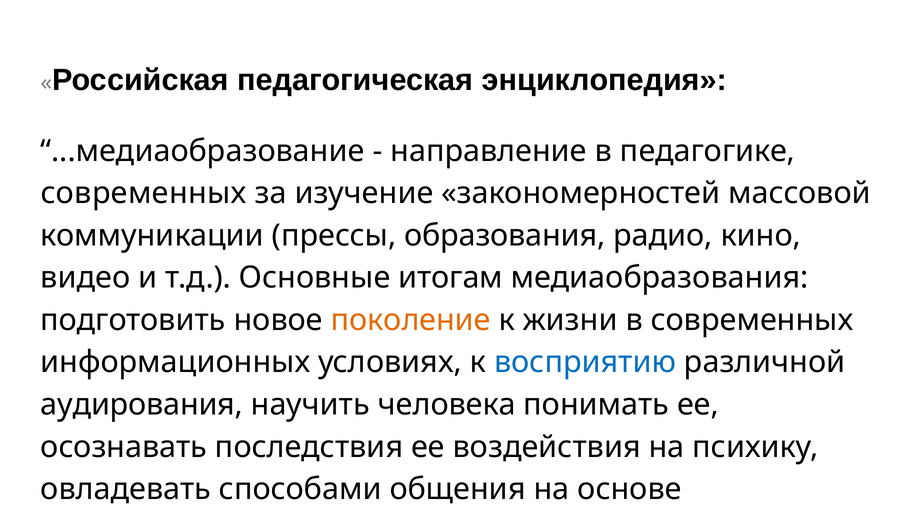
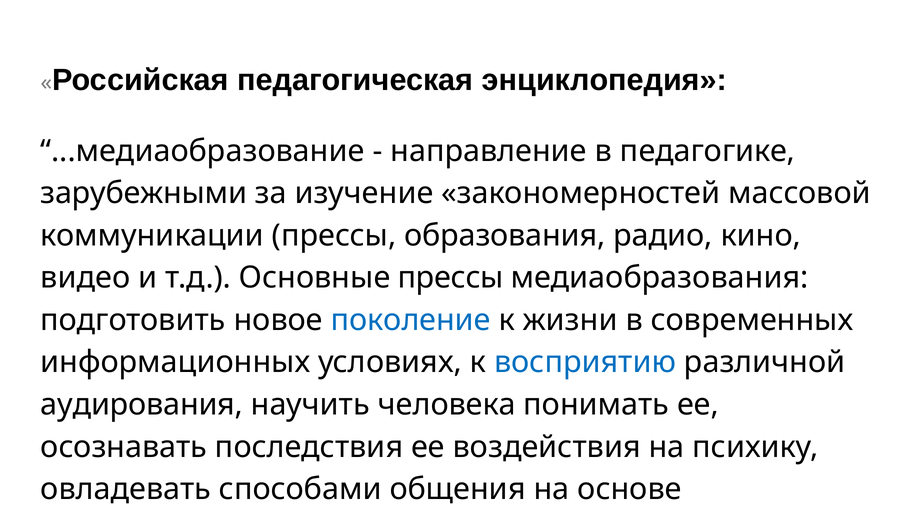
современных: современных -> зарубежными (144, 193)
Основные итогам: итогам -> прессы (451, 278)
поколение colour: orange -> blue (411, 320)
